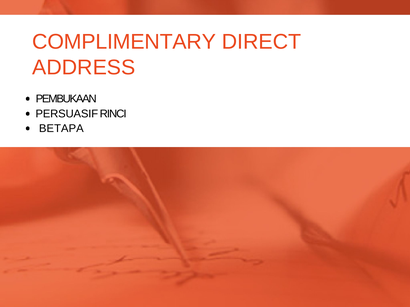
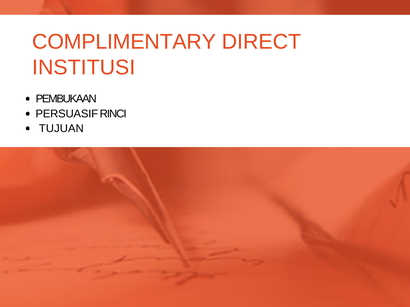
ADDRESS: ADDRESS -> INSTITUSI (84, 67)
BETAPA: BETAPA -> TUJUAN (61, 129)
